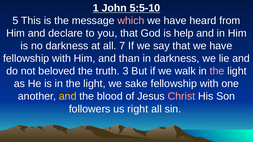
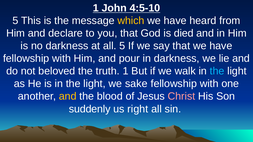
5:5-10: 5:5-10 -> 4:5-10 (145, 8)
which colour: pink -> yellow (131, 21)
help: help -> died (184, 33)
all 7: 7 -> 5 (122, 46)
than: than -> pour (129, 59)
truth 3: 3 -> 1 (126, 71)
the colour: pink -> light blue (217, 71)
followers: followers -> suddenly (90, 109)
